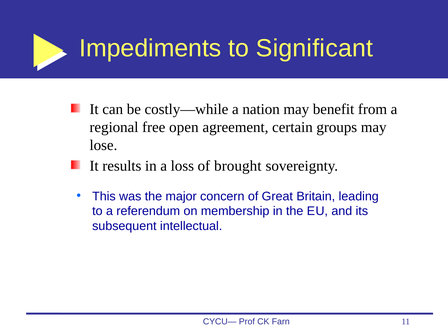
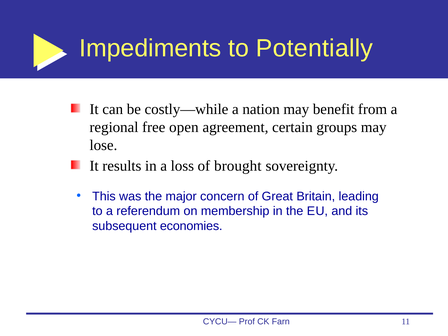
Significant: Significant -> Potentially (314, 48)
intellectual: intellectual -> economies (191, 226)
